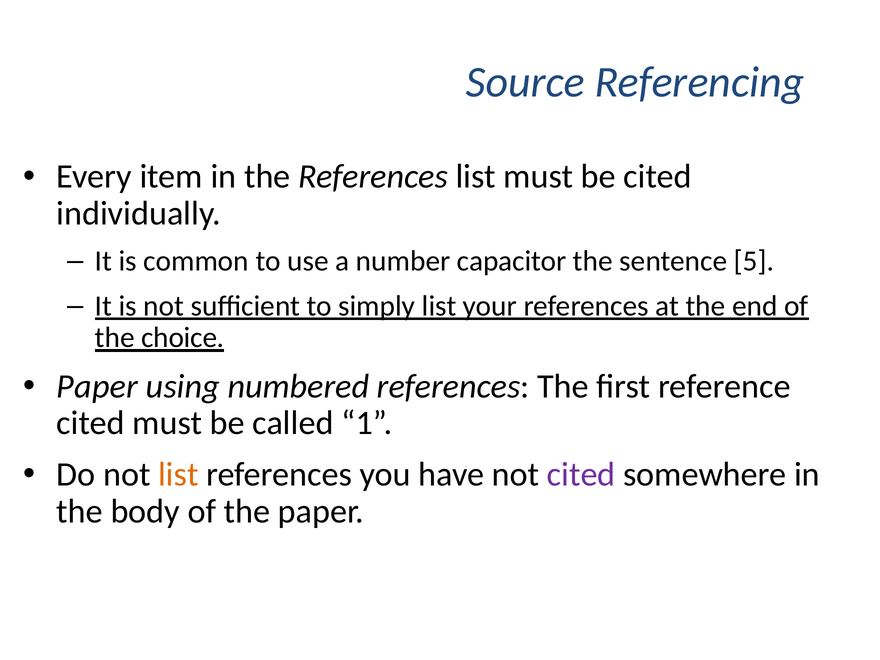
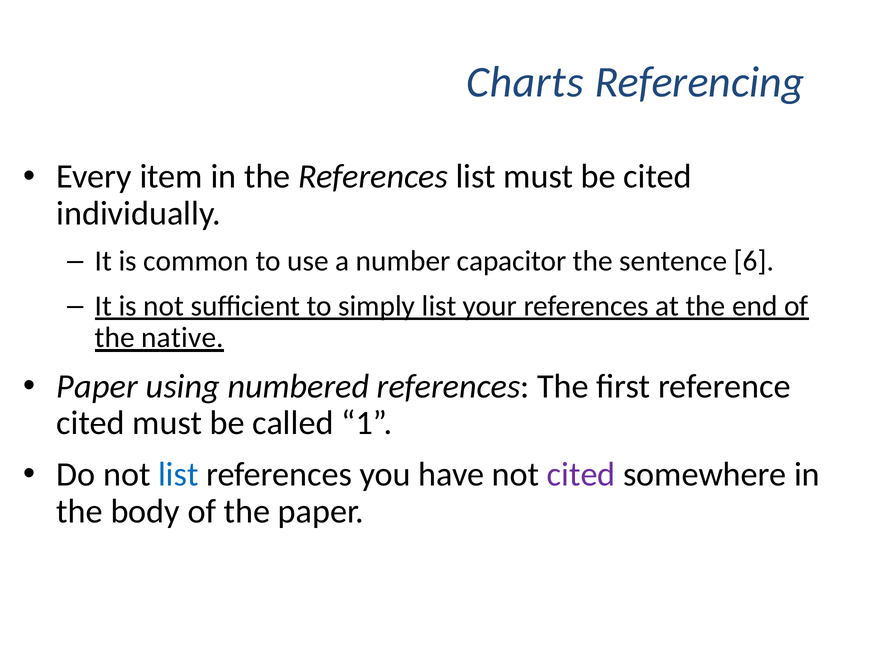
Source: Source -> Charts (525, 82)
5: 5 -> 6 (754, 261)
choice: choice -> native (183, 338)
list colour: orange -> blue (178, 474)
